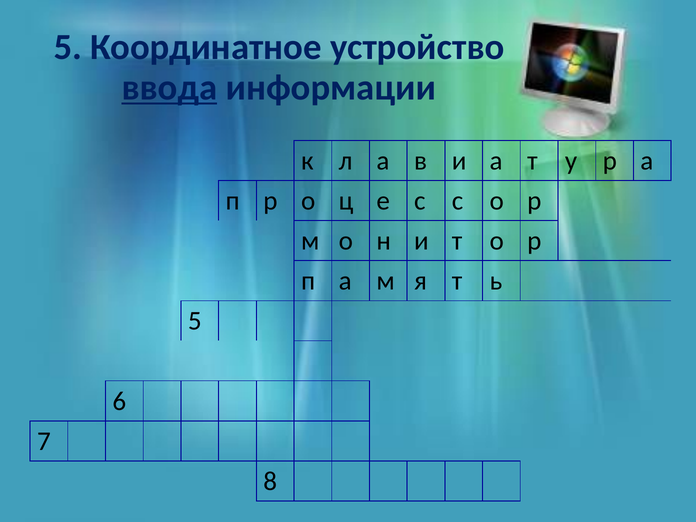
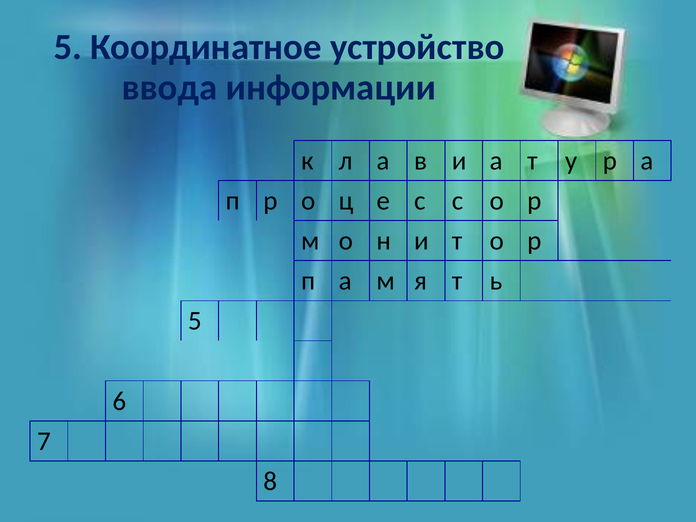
ввода underline: present -> none (169, 88)
